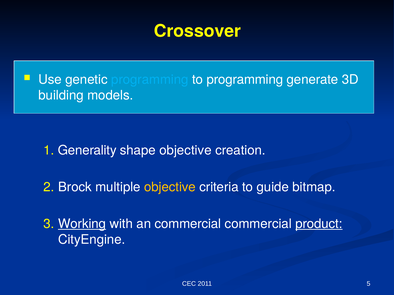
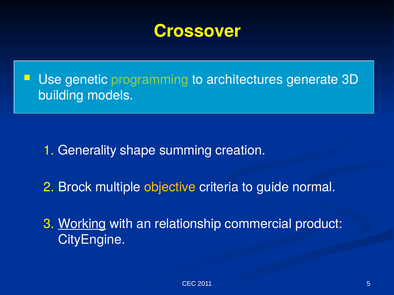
programming colour: light blue -> light green (150, 80)
to programming: programming -> architectures (245, 80)
shape objective: objective -> summing (186, 151)
bitmap: bitmap -> normal (314, 187)
an commercial: commercial -> relationship (188, 224)
product underline: present -> none (319, 224)
